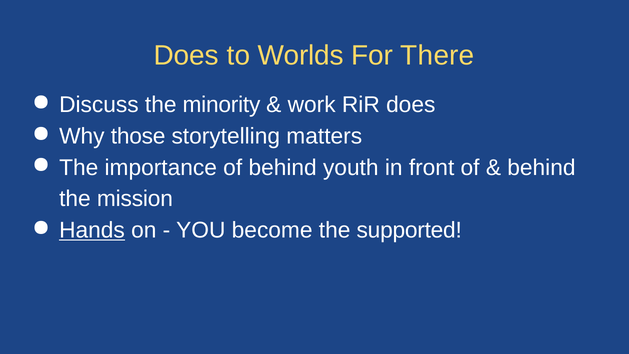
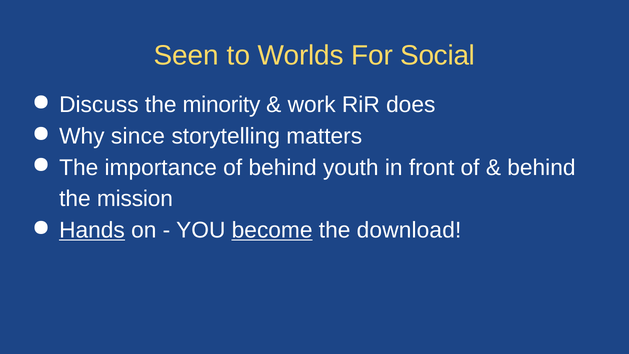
Does: Does -> Seen (186, 56)
There: There -> Social (438, 56)
those: those -> since (138, 136)
become underline: none -> present (272, 230)
supported: supported -> download (409, 230)
